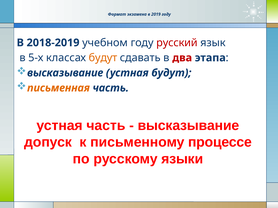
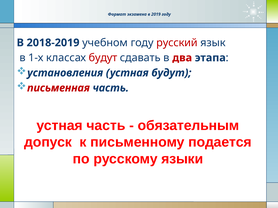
5-х: 5-х -> 1-х (36, 58)
будут colour: orange -> red (103, 58)
высказывание: высказывание -> установления (65, 73)
письменная colour: orange -> red (58, 88)
высказывание: высказывание -> обязательным (188, 126)
процессе: процессе -> подается (220, 143)
